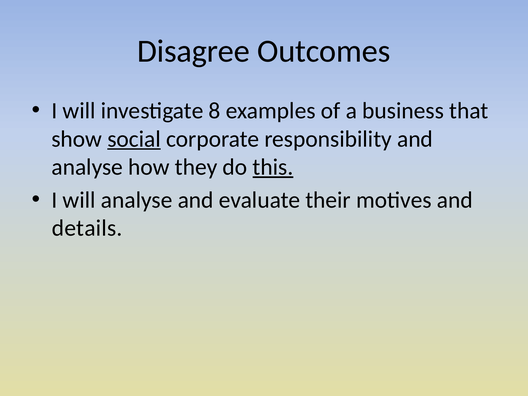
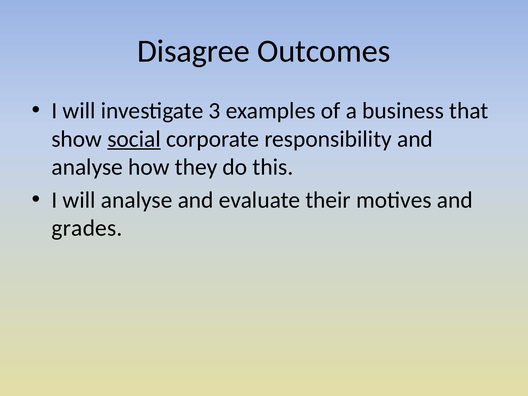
8: 8 -> 3 (215, 111)
this underline: present -> none (273, 167)
details: details -> grades (87, 228)
